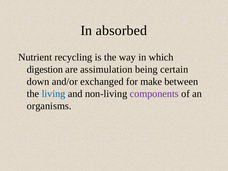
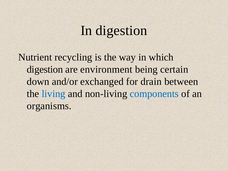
In absorbed: absorbed -> digestion (121, 30)
assimulation: assimulation -> environment (106, 69)
make: make -> drain (151, 82)
components colour: purple -> blue (154, 94)
